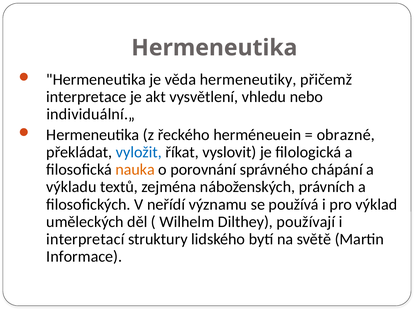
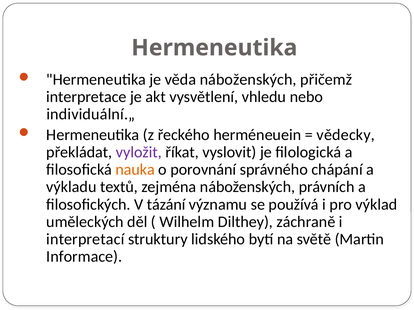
věda hermeneutiky: hermeneutiky -> náboženských (248, 80)
obrazné: obrazné -> vědecky (346, 135)
vyložit colour: blue -> purple (139, 153)
neřídí: neřídí -> tázání (166, 205)
používají: používají -> záchraně (306, 222)
